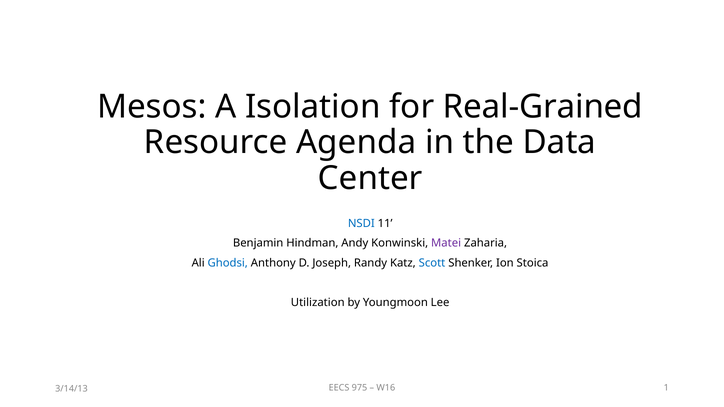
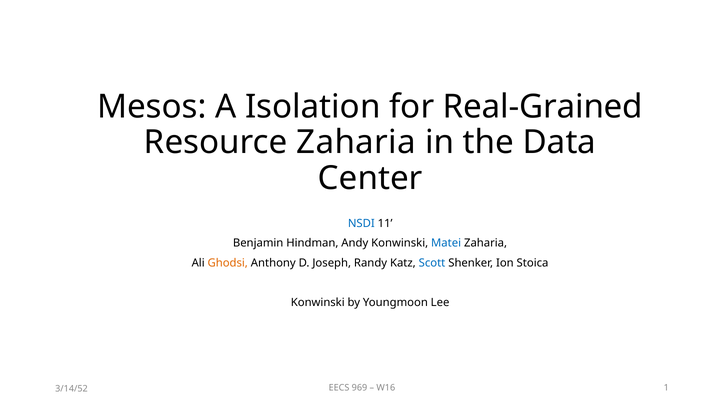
Resource Agenda: Agenda -> Zaharia (356, 143)
Matei colour: purple -> blue (446, 243)
Ghodsi colour: blue -> orange (228, 263)
Utilization: Utilization -> Konwinski (318, 303)
975: 975 -> 969 (359, 388)
3/14/13: 3/14/13 -> 3/14/52 (71, 389)
